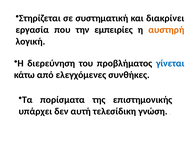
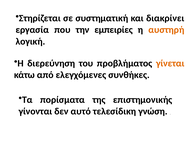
γίνεται colour: blue -> orange (170, 63)
υπάρχει: υπάρχει -> γίνονται (35, 112)
αυτή: αυτή -> αυτό (81, 112)
